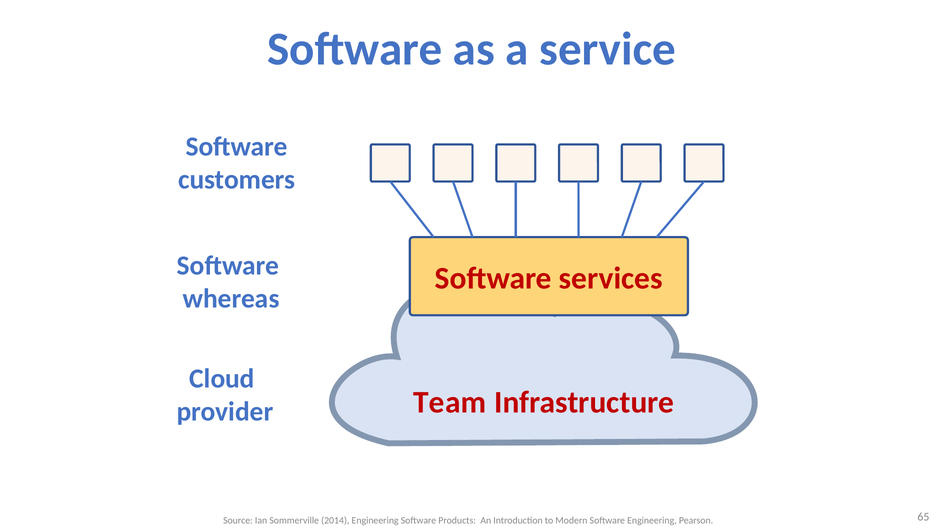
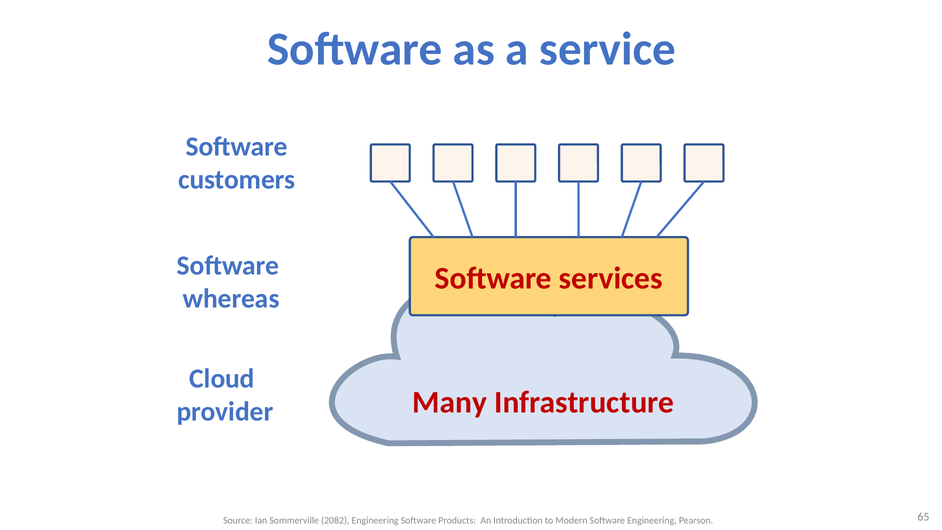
Team: Team -> Many (450, 402)
2014: 2014 -> 2082 (335, 520)
